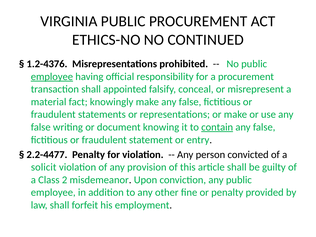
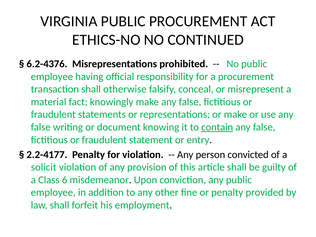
1.2-4376: 1.2-4376 -> 6.2-4376 (47, 64)
employee underline: present -> none (52, 77)
appointed: appointed -> otherwise (125, 89)
2.2-4477: 2.2-4477 -> 2.2-4177 (47, 155)
2: 2 -> 6 (65, 180)
